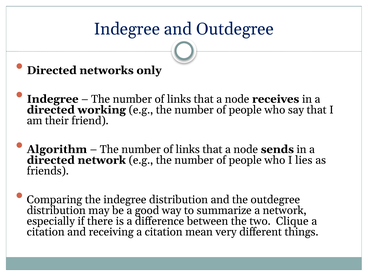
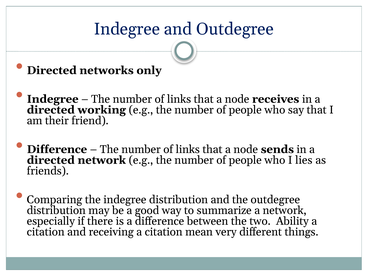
Algorithm: Algorithm -> Difference (57, 149)
Clique: Clique -> Ability (292, 221)
